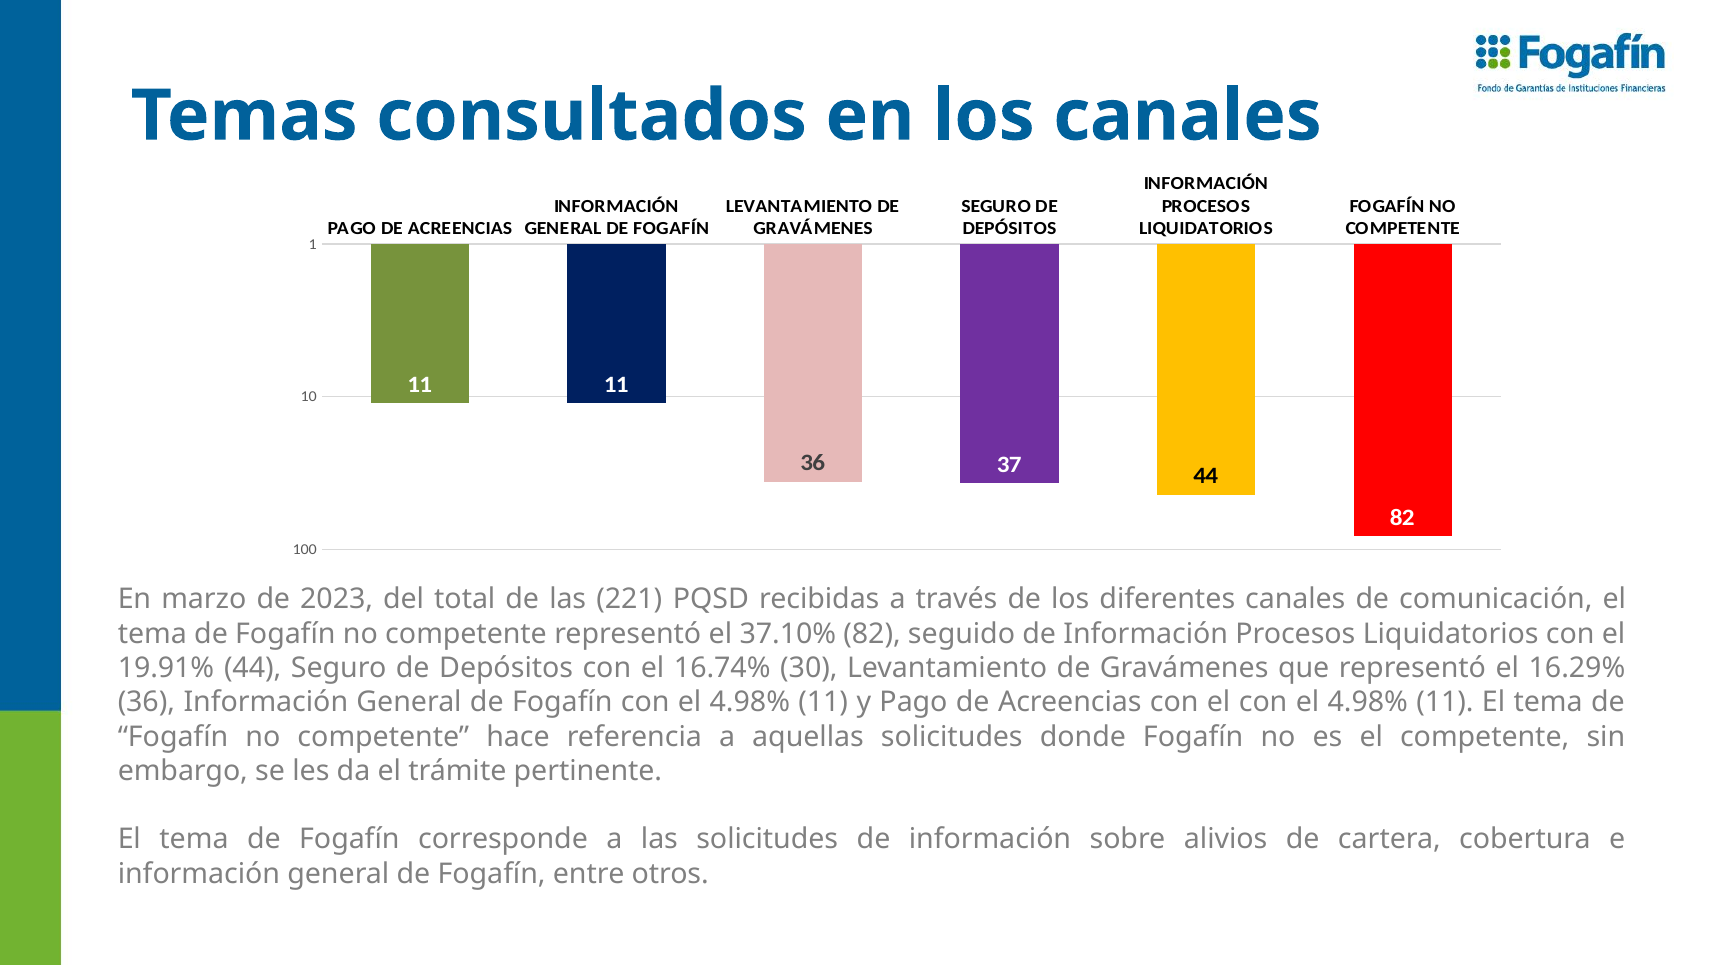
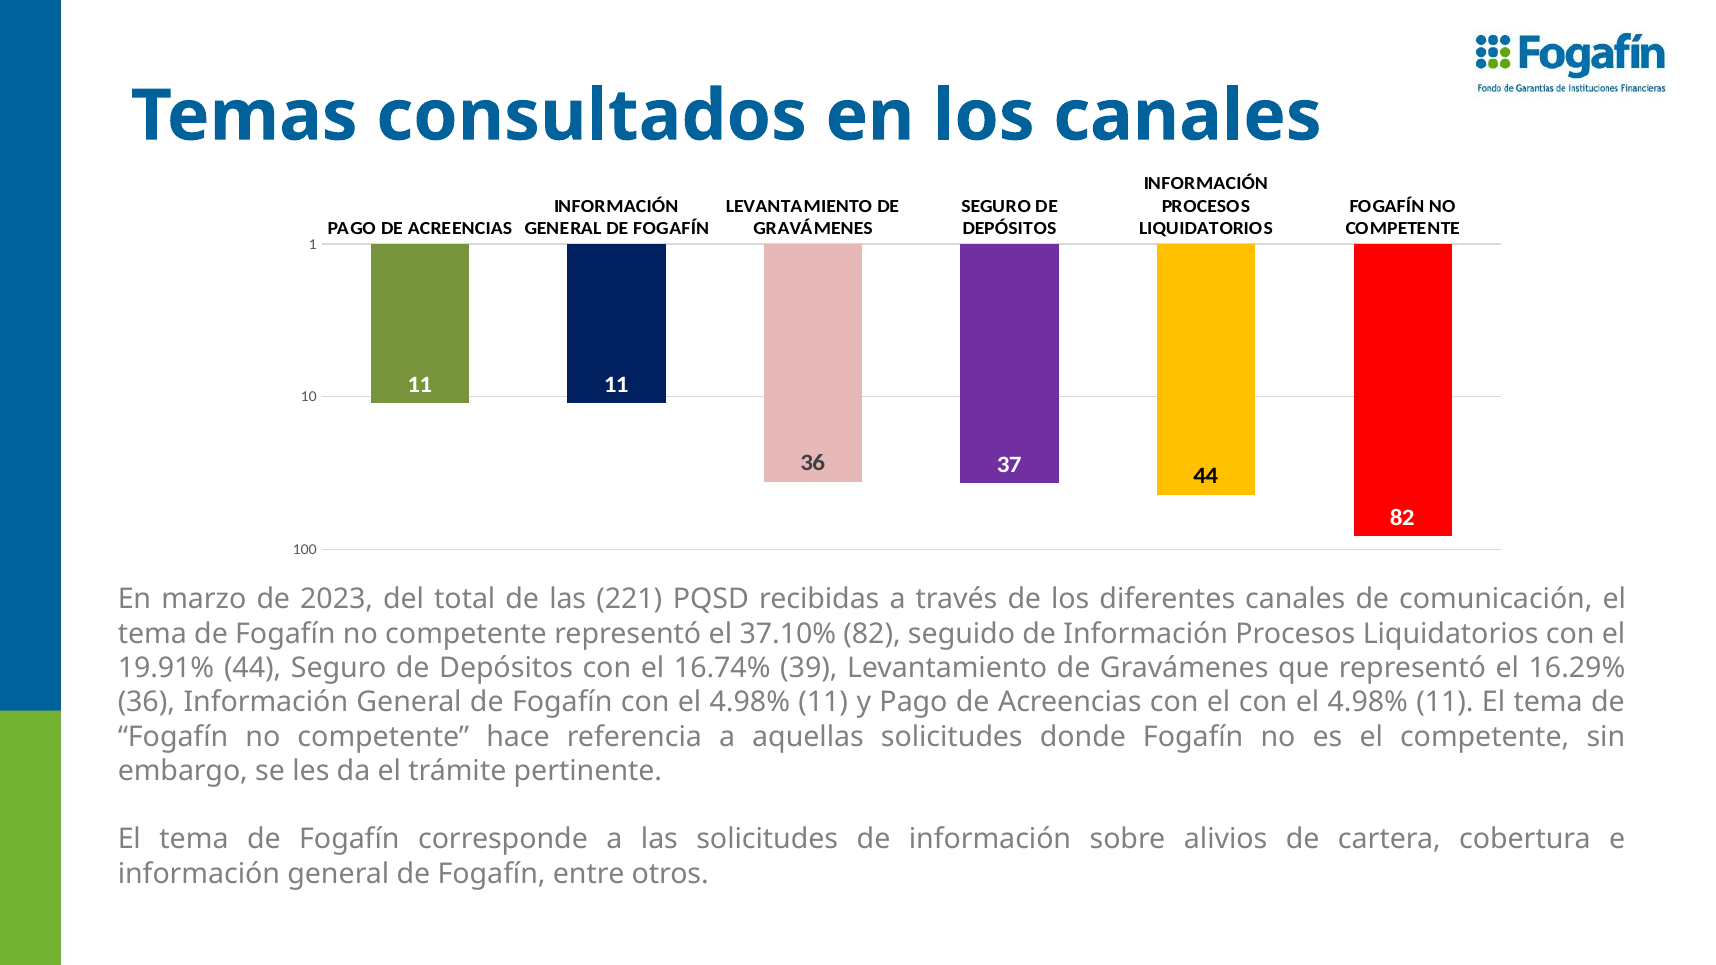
30: 30 -> 39 (809, 668)
